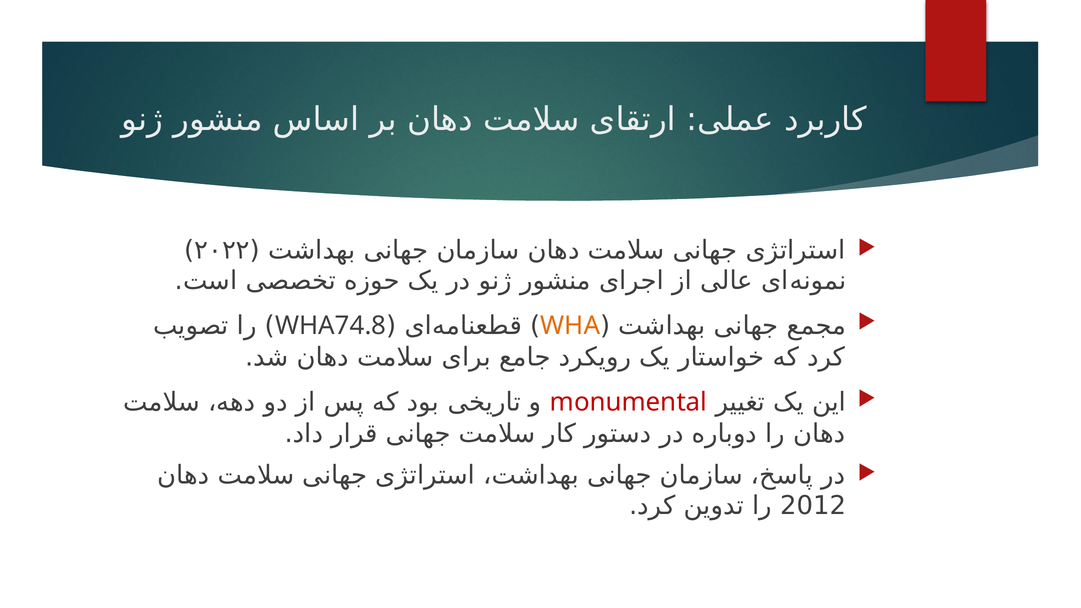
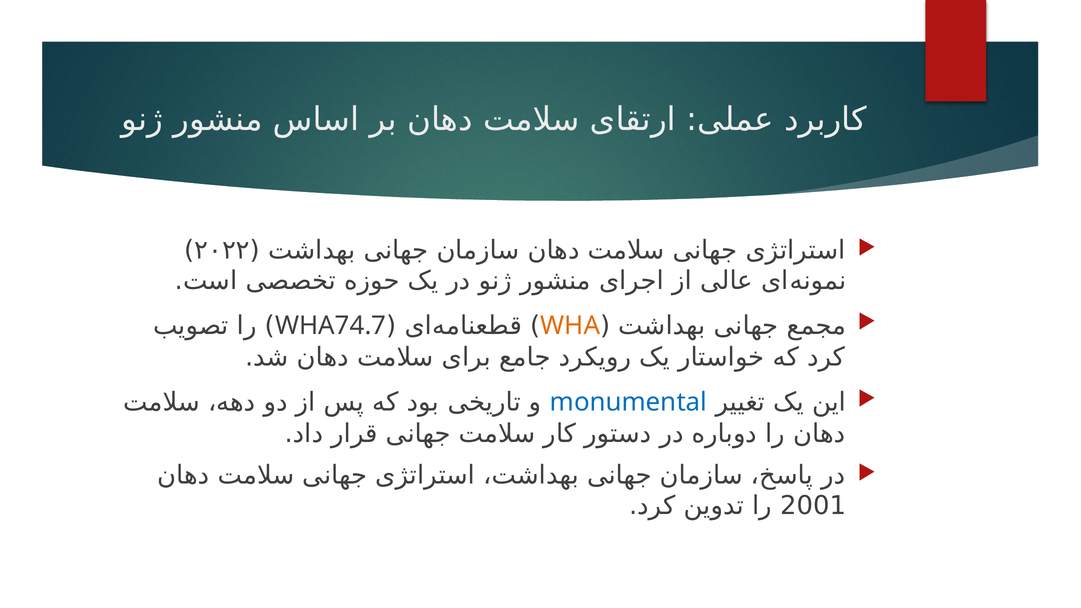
WHA74.8: WHA74.8 -> WHA74.7 (331, 326)
monumental colour: red -> blue (628, 402)
2012: 2012 -> 2001 (813, 506)
